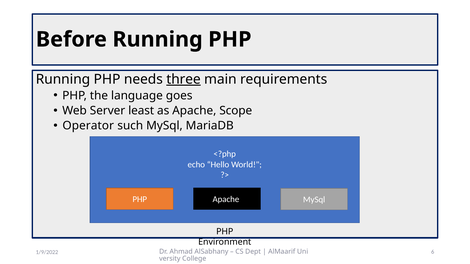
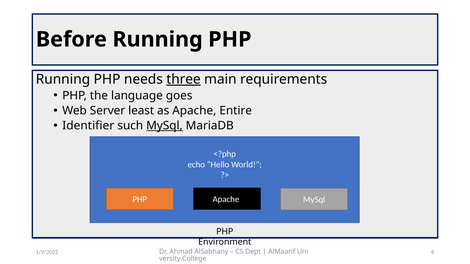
Scope: Scope -> Entire (236, 111)
Operator: Operator -> Identifier (88, 126)
MySql underline: none -> present (164, 126)
